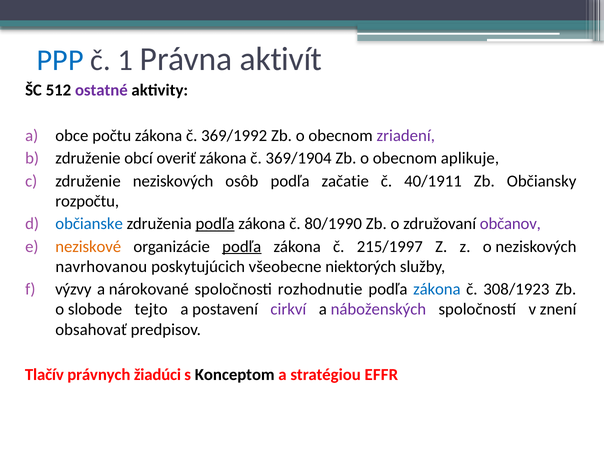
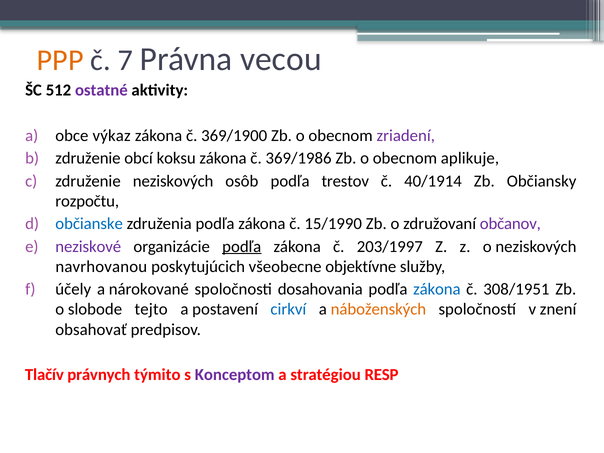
PPP colour: blue -> orange (60, 60)
1: 1 -> 7 (125, 60)
aktivít: aktivít -> vecou (281, 59)
počtu: počtu -> výkaz (112, 136)
369/1992: 369/1992 -> 369/1900 (234, 136)
overiť: overiť -> koksu (176, 158)
369/1904: 369/1904 -> 369/1986 (299, 158)
začatie: začatie -> trestov (345, 181)
40/1911: 40/1911 -> 40/1914 (433, 181)
podľa underline: present -> none (215, 224)
80/1990: 80/1990 -> 15/1990 (333, 224)
neziskové colour: orange -> purple (88, 246)
215/1997: 215/1997 -> 203/1997 (390, 246)
niektorých: niektorých -> objektívne (361, 267)
výzvy: výzvy -> účely (73, 289)
rozhodnutie: rozhodnutie -> dosahovania (320, 289)
308/1923: 308/1923 -> 308/1951 (516, 289)
cirkví colour: purple -> blue (288, 309)
náboženských colour: purple -> orange (378, 309)
žiadúci: žiadúci -> týmito (157, 375)
Konceptom colour: black -> purple (235, 375)
EFFR: EFFR -> RESP (382, 375)
